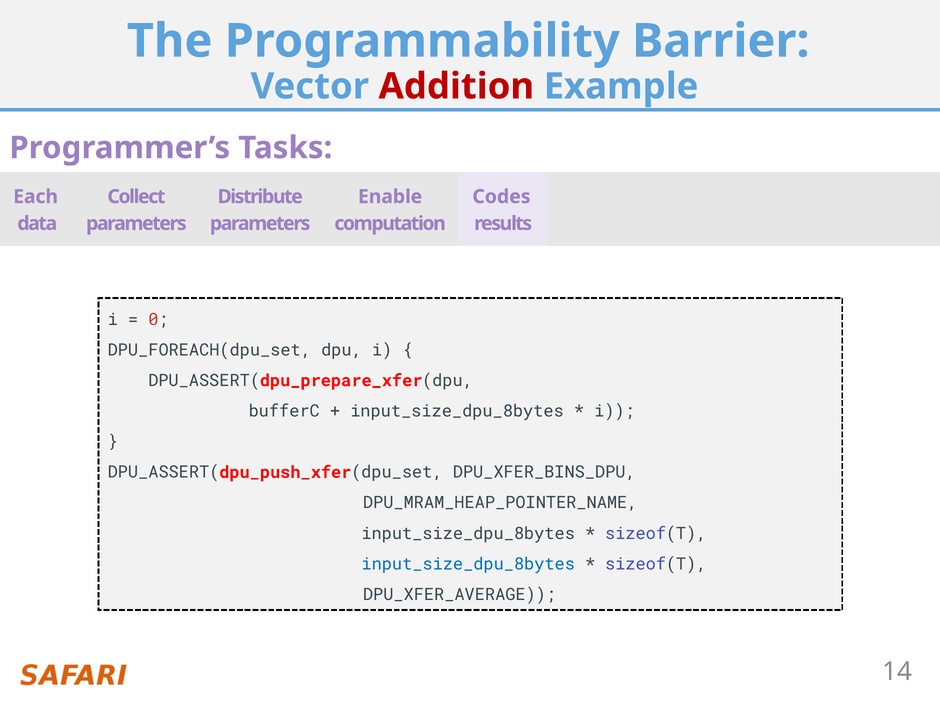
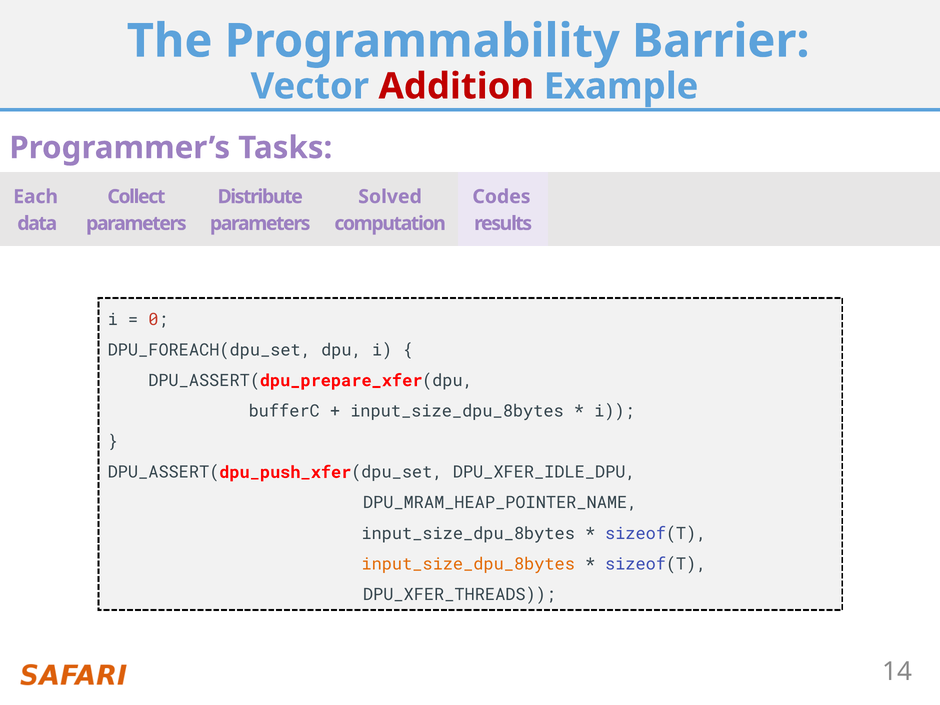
Enable: Enable -> Solved (390, 197)
DPU_XFER_BINS_DPU: DPU_XFER_BINS_DPU -> DPU_XFER_IDLE_DPU (544, 472)
input_size_dpu_8bytes colour: blue -> orange (468, 564)
DPU_XFER_AVERAGE: DPU_XFER_AVERAGE -> DPU_XFER_THREADS (460, 595)
